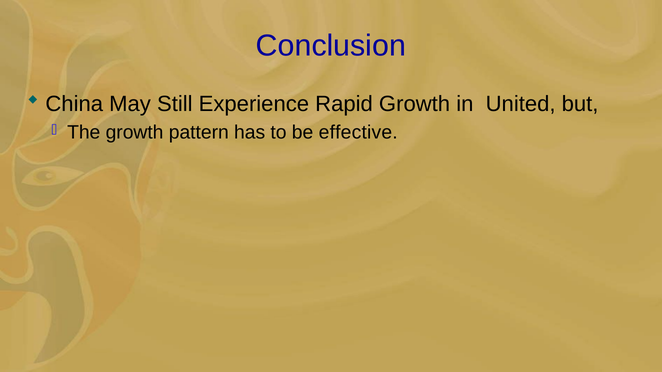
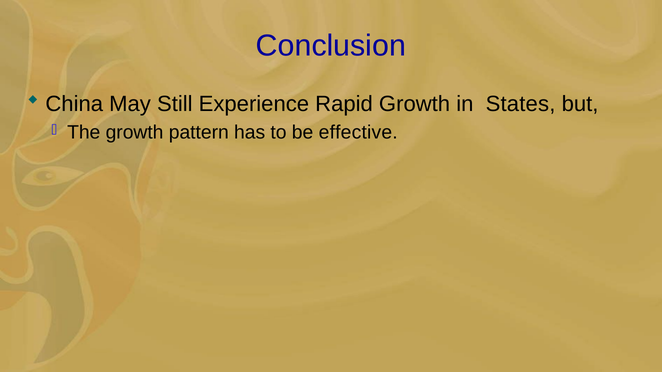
United: United -> States (521, 104)
